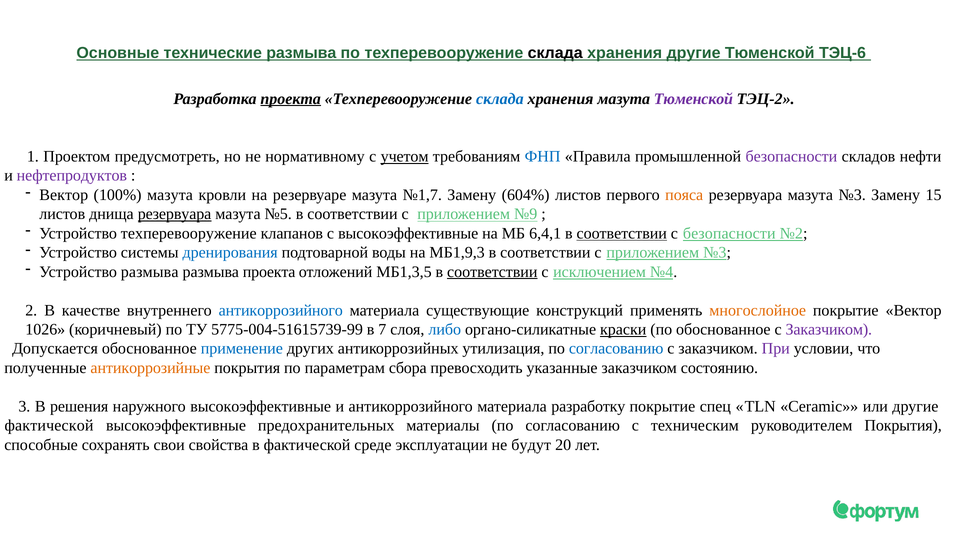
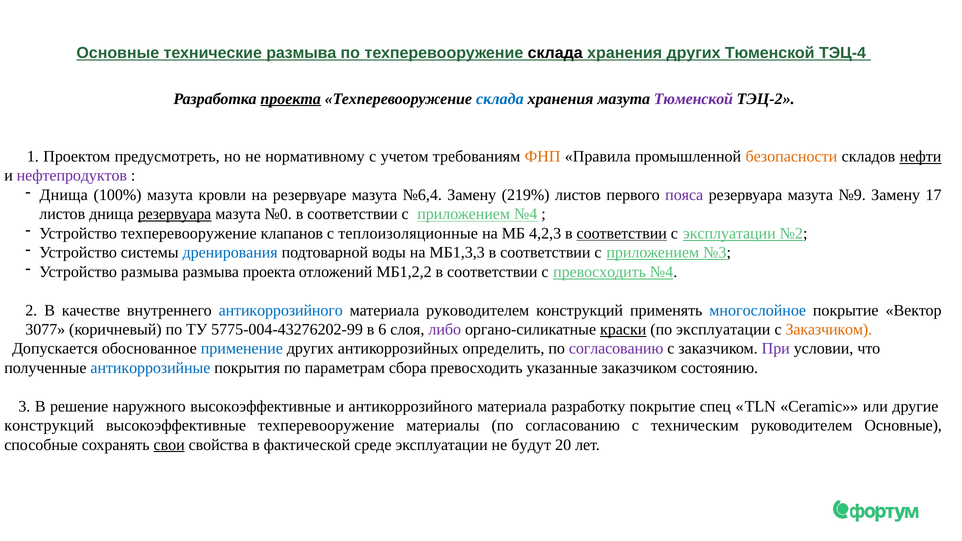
хранения другие: другие -> других (694, 53)
ТЭЦ-6: ТЭЦ-6 -> ТЭЦ-4 (843, 53)
учетом underline: present -> none (405, 156)
ФНП colour: blue -> orange (543, 156)
безопасности colour: purple -> orange (791, 156)
нефти underline: none -> present (921, 156)
Вектор: Вектор -> Днища (64, 195)
№1,7: №1,7 -> №6,4 (422, 195)
604%: 604% -> 219% (526, 195)
пояса colour: orange -> purple (684, 195)
мазута №3: №3 -> №9 (852, 195)
15: 15 -> 17 (934, 195)
№5: №5 -> №0 (278, 214)
приложением №9: №9 -> №4 (526, 214)
с высокоэффективные: высокоэффективные -> теплоизоляционные (408, 233)
6,4,1: 6,4,1 -> 4,2,3 (545, 233)
с безопасности: безопасности -> эксплуатации (729, 233)
МБ1,9,3: МБ1,9,3 -> МБ1,3,3 (457, 253)
МБ1,3,5: МБ1,3,5 -> МБ1,2,2 (404, 272)
соответствии underline: present -> none (492, 272)
с исключением: исключением -> превосходить (600, 272)
материала существующие: существующие -> руководителем (478, 310)
многослойное colour: orange -> blue (758, 310)
1026: 1026 -> 3077 (45, 330)
5775-004-51615739-99: 5775-004-51615739-99 -> 5775-004-43276202-99 (287, 330)
7: 7 -> 6 (382, 330)
либо colour: blue -> purple (445, 330)
по обоснованное: обоснованное -> эксплуатации (723, 330)
Заказчиком colour: purple -> orange (829, 330)
утилизация: утилизация -> определить (503, 349)
согласованию colour: blue -> purple (616, 349)
антикоррозийные colour: orange -> blue (150, 368)
решения: решения -> решение (79, 406)
фактической: фактической -> конструкций (49, 426)
высокоэффективные предохранительных: предохранительных -> техперевооружение (326, 426)
руководителем Покрытия: Покрытия -> Основные (903, 426)
свои underline: none -> present (169, 445)
